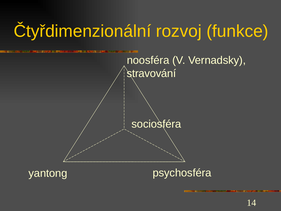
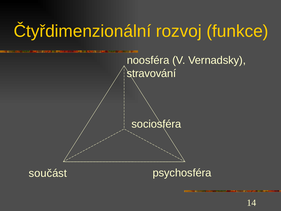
yantong: yantong -> součást (48, 173)
